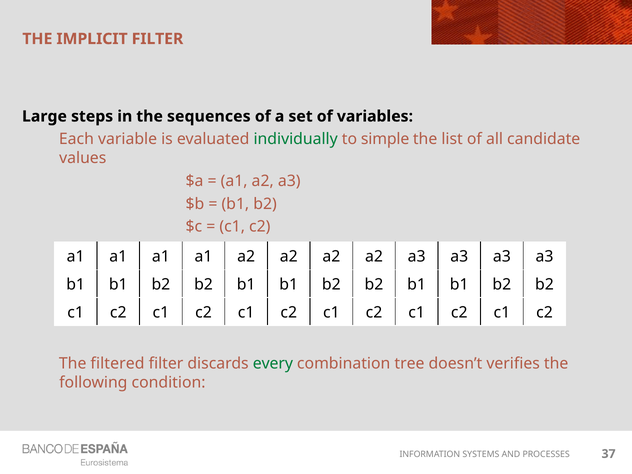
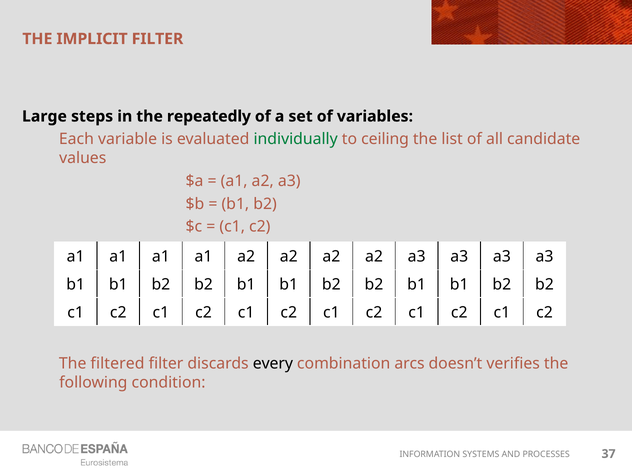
sequences: sequences -> repeatedly (209, 116)
simple: simple -> ceiling (385, 139)
every colour: green -> black (273, 364)
tree: tree -> arcs (410, 364)
